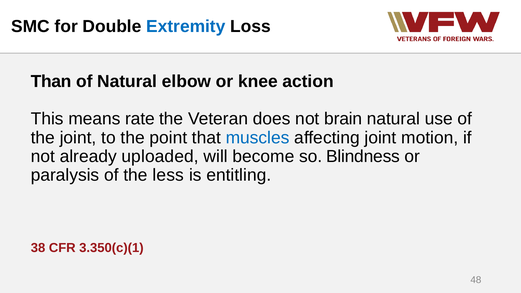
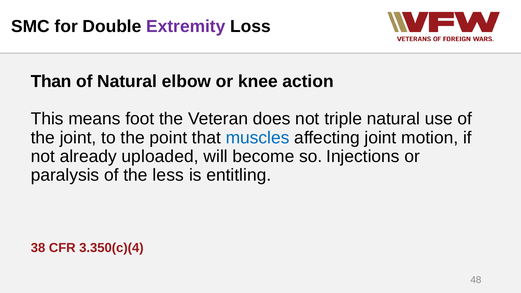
Extremity colour: blue -> purple (186, 27)
rate: rate -> foot (140, 119)
brain: brain -> triple (343, 119)
Blindness: Blindness -> Injections (363, 156)
3.350(c)(1: 3.350(c)(1 -> 3.350(c)(4 (111, 248)
